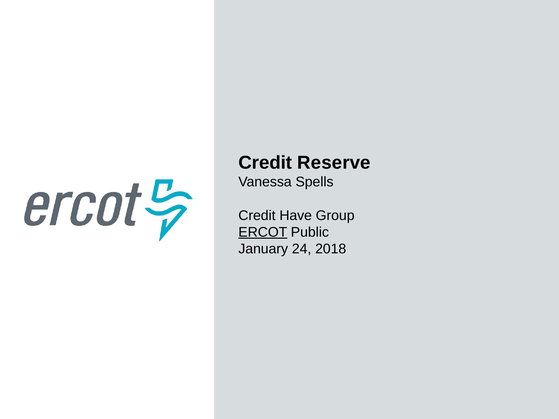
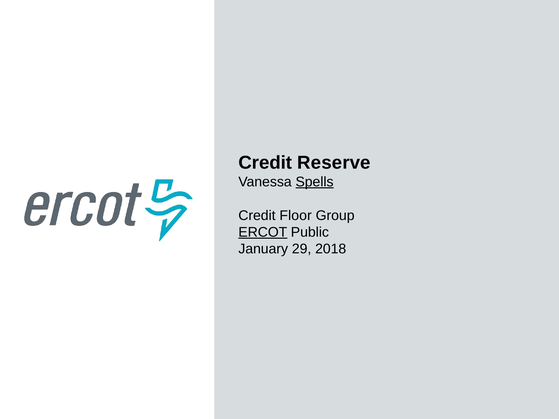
Spells underline: none -> present (315, 182)
Have: Have -> Floor (296, 216)
24: 24 -> 29 (302, 249)
